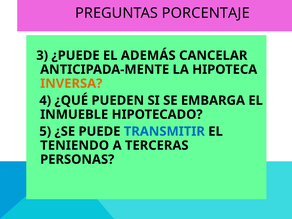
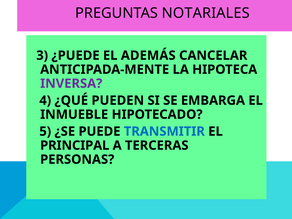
PORCENTAJE: PORCENTAJE -> NOTARIALES (206, 13)
INVERSA colour: orange -> purple (71, 84)
TENIENDO: TENIENDO -> PRINCIPAL (75, 145)
